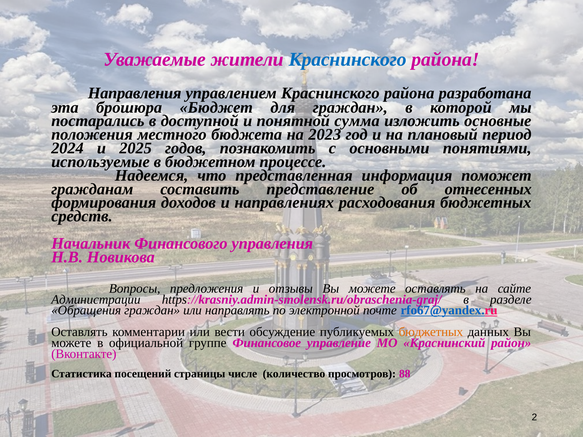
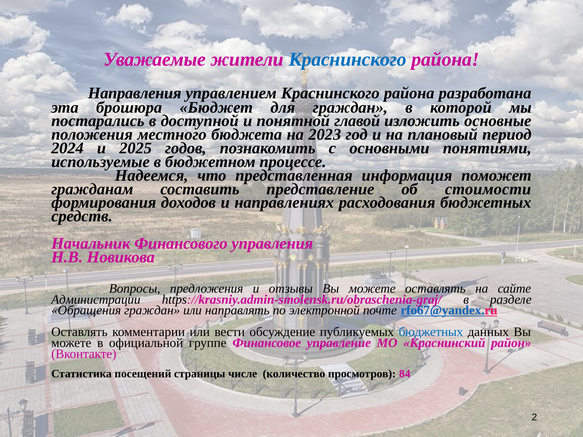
сумма: сумма -> главой (357, 121)
отнесенных: отнесенных -> стоимости (488, 189)
бюджетных colour: orange -> blue (431, 332)
88: 88 -> 84 (405, 374)
